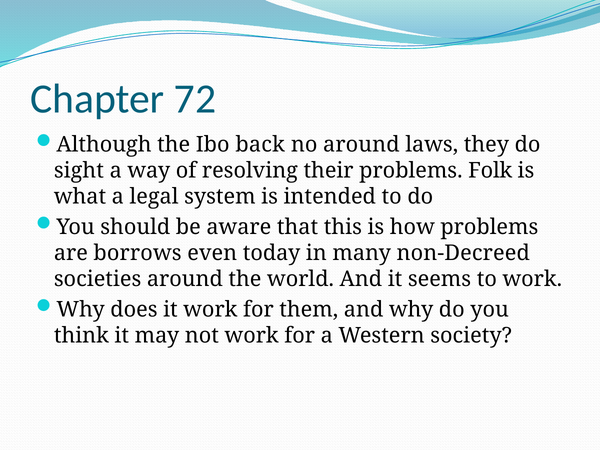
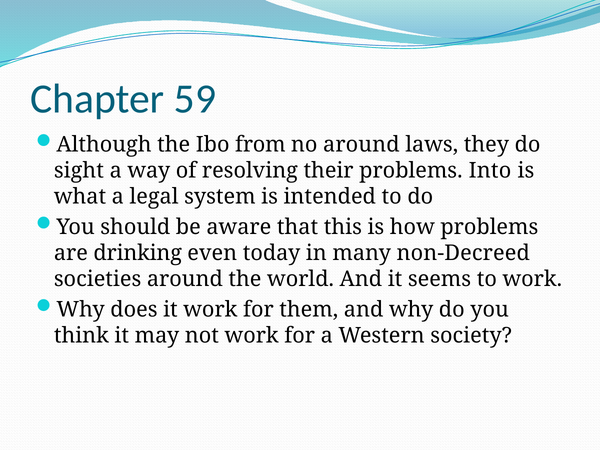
72: 72 -> 59 (195, 99)
back: back -> from (260, 145)
Folk: Folk -> Into (490, 171)
borrows: borrows -> drinking (138, 253)
